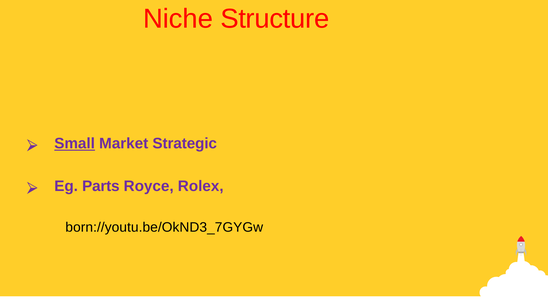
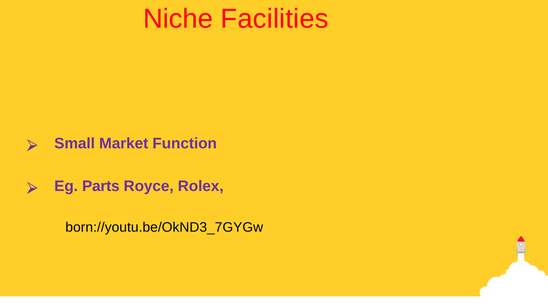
Structure: Structure -> Facilities (275, 19)
Small underline: present -> none (75, 144)
Strategic: Strategic -> Function (185, 144)
